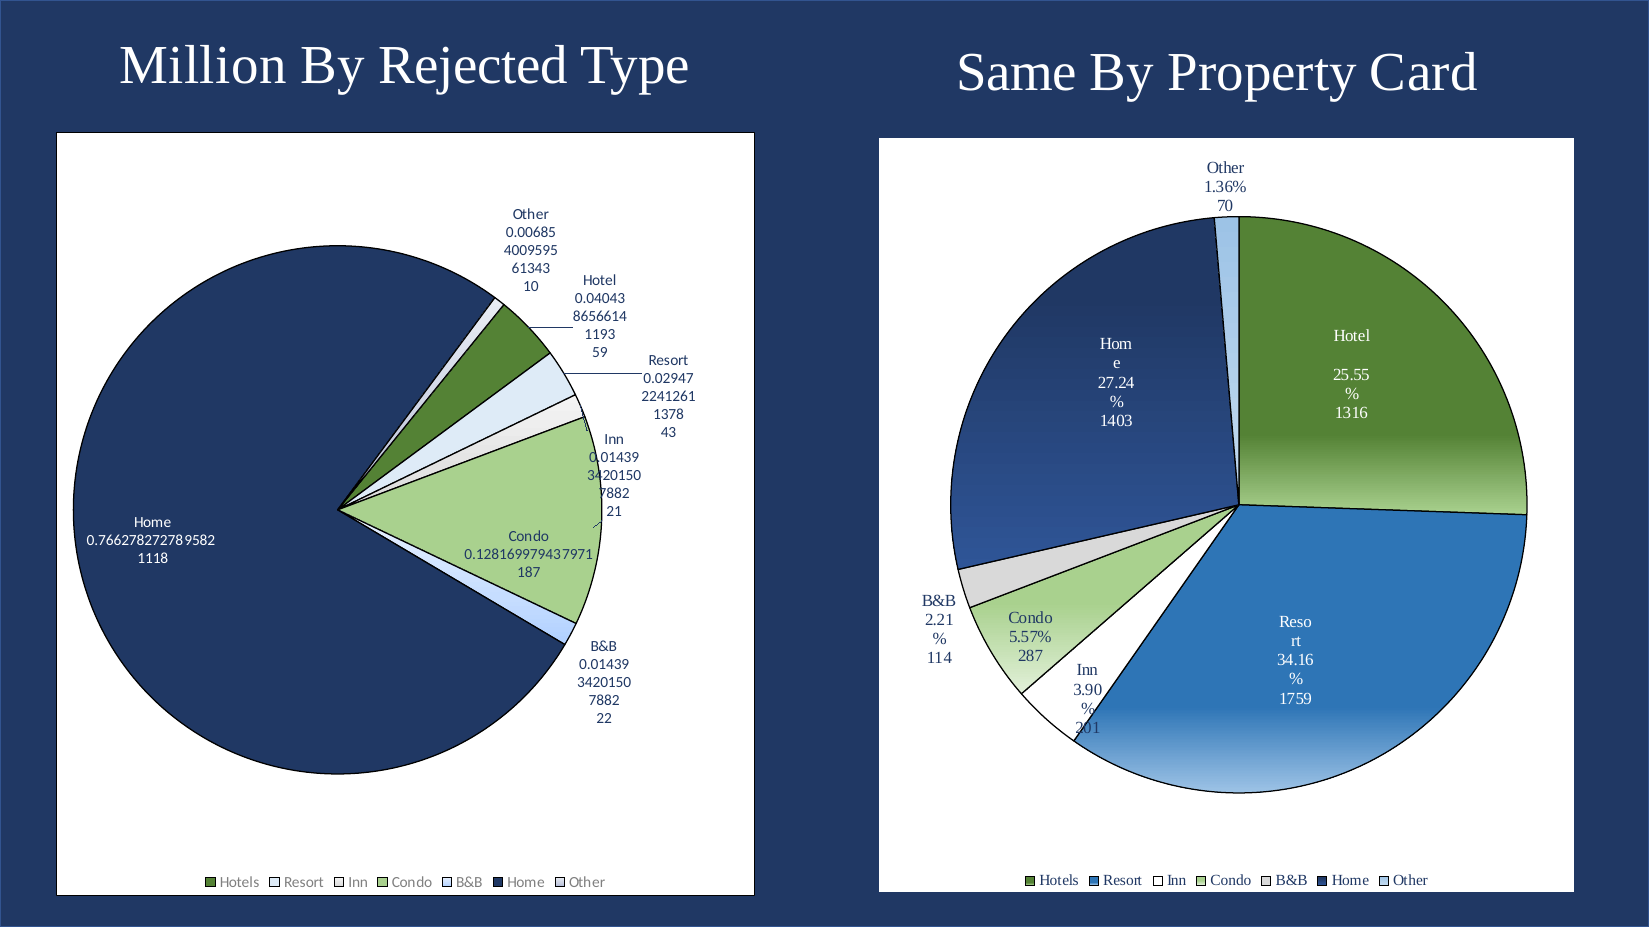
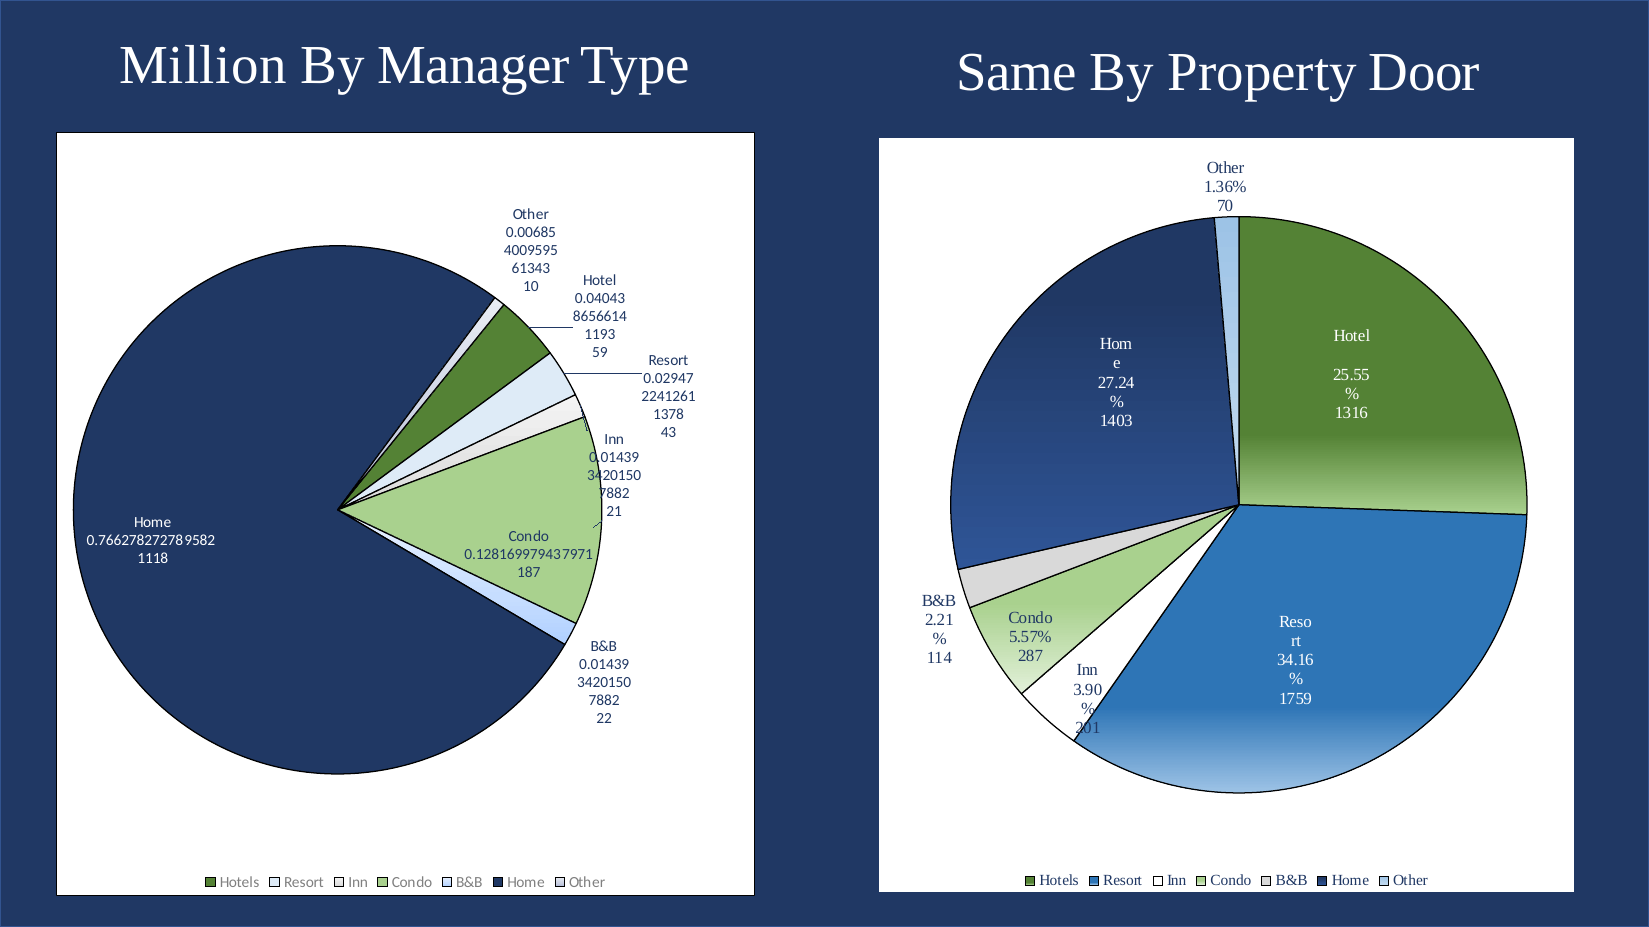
Rejected: Rejected -> Manager (474, 66)
Card: Card -> Door (1425, 72)
